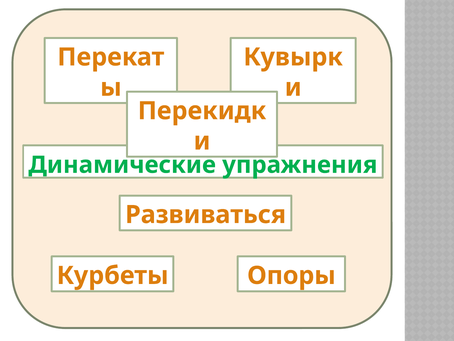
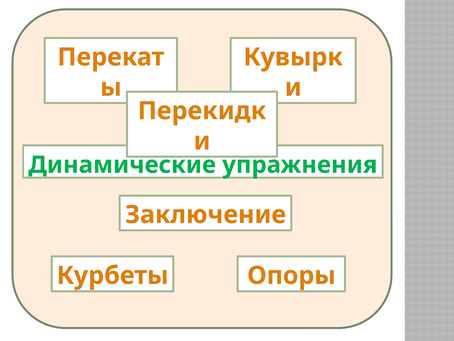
Развиваться: Развиваться -> Заключение (206, 214)
